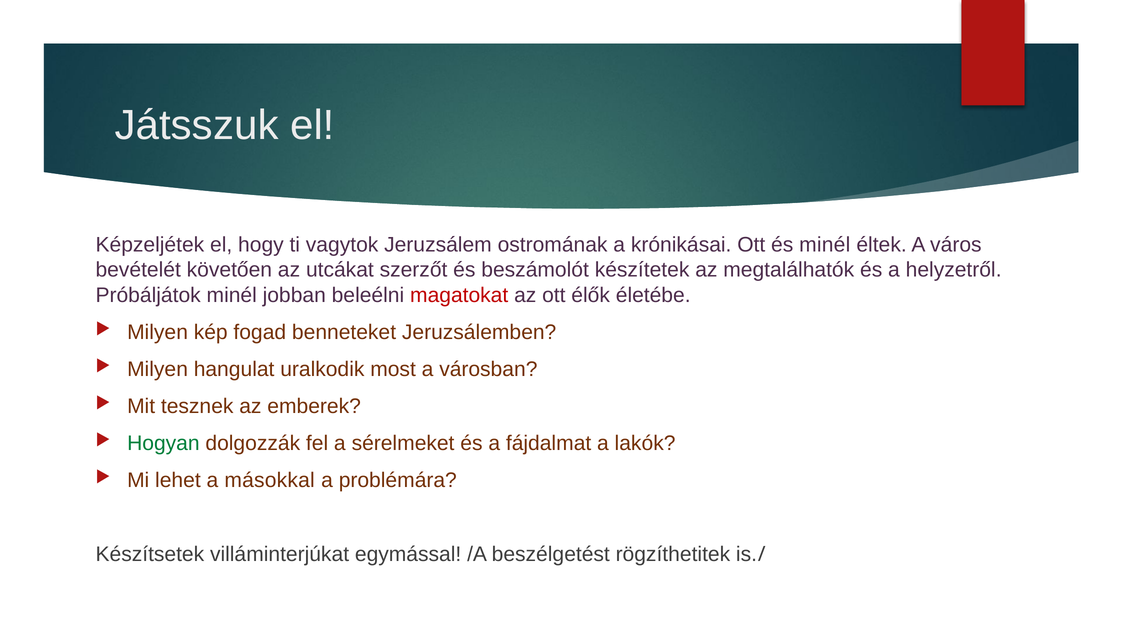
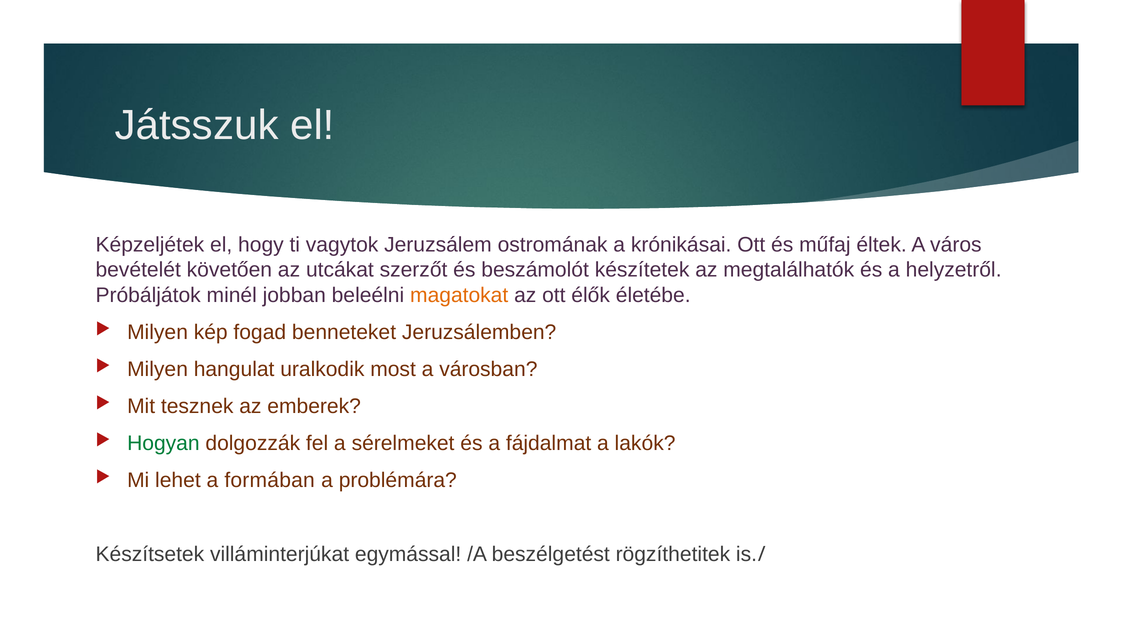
és minél: minél -> műfaj (825, 245)
magatokat colour: red -> orange (459, 295)
másokkal: másokkal -> formában (270, 480)
